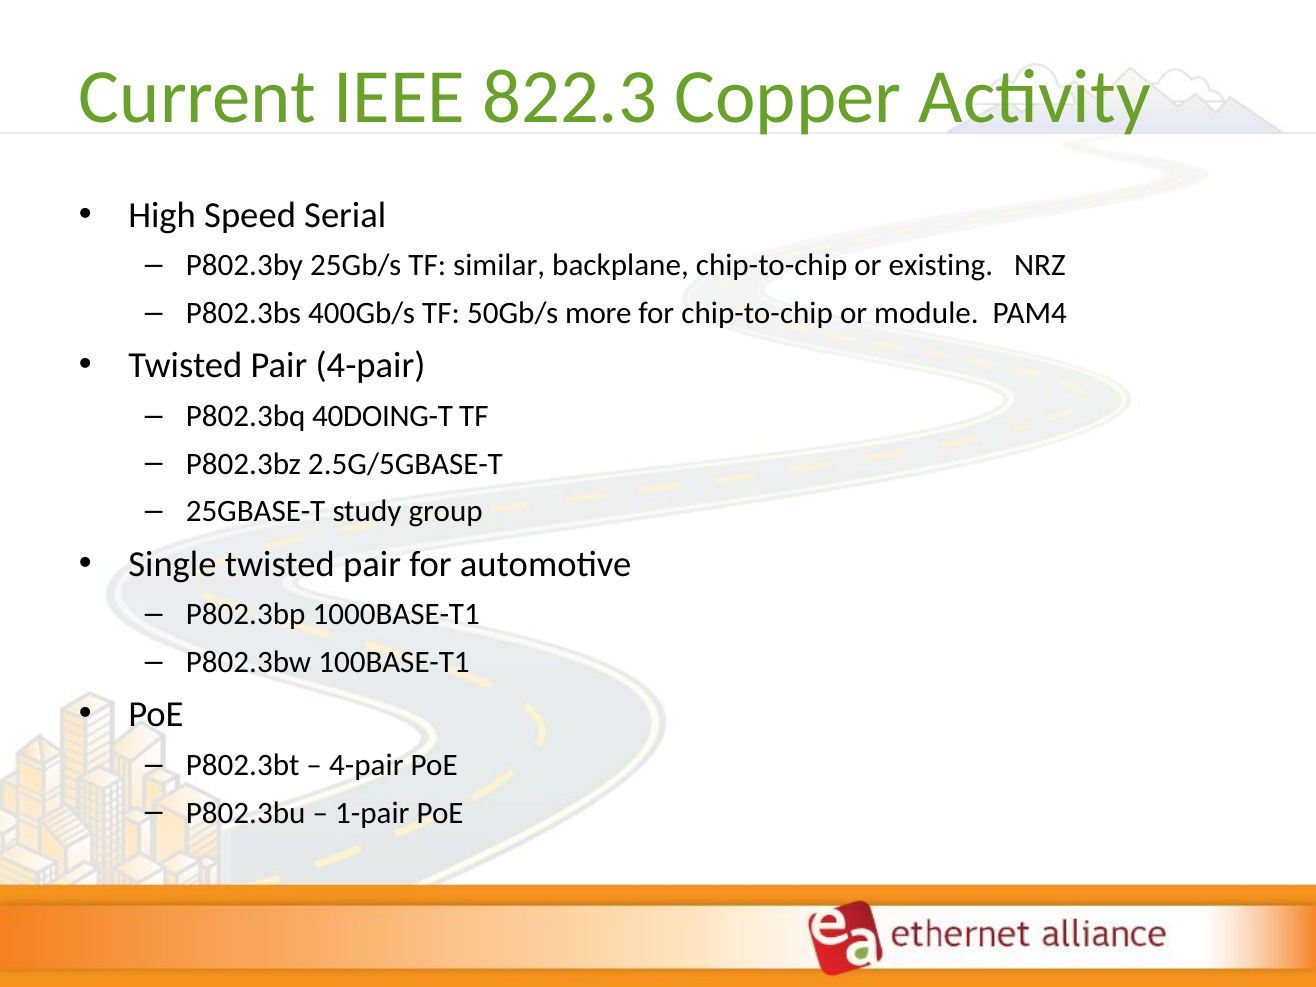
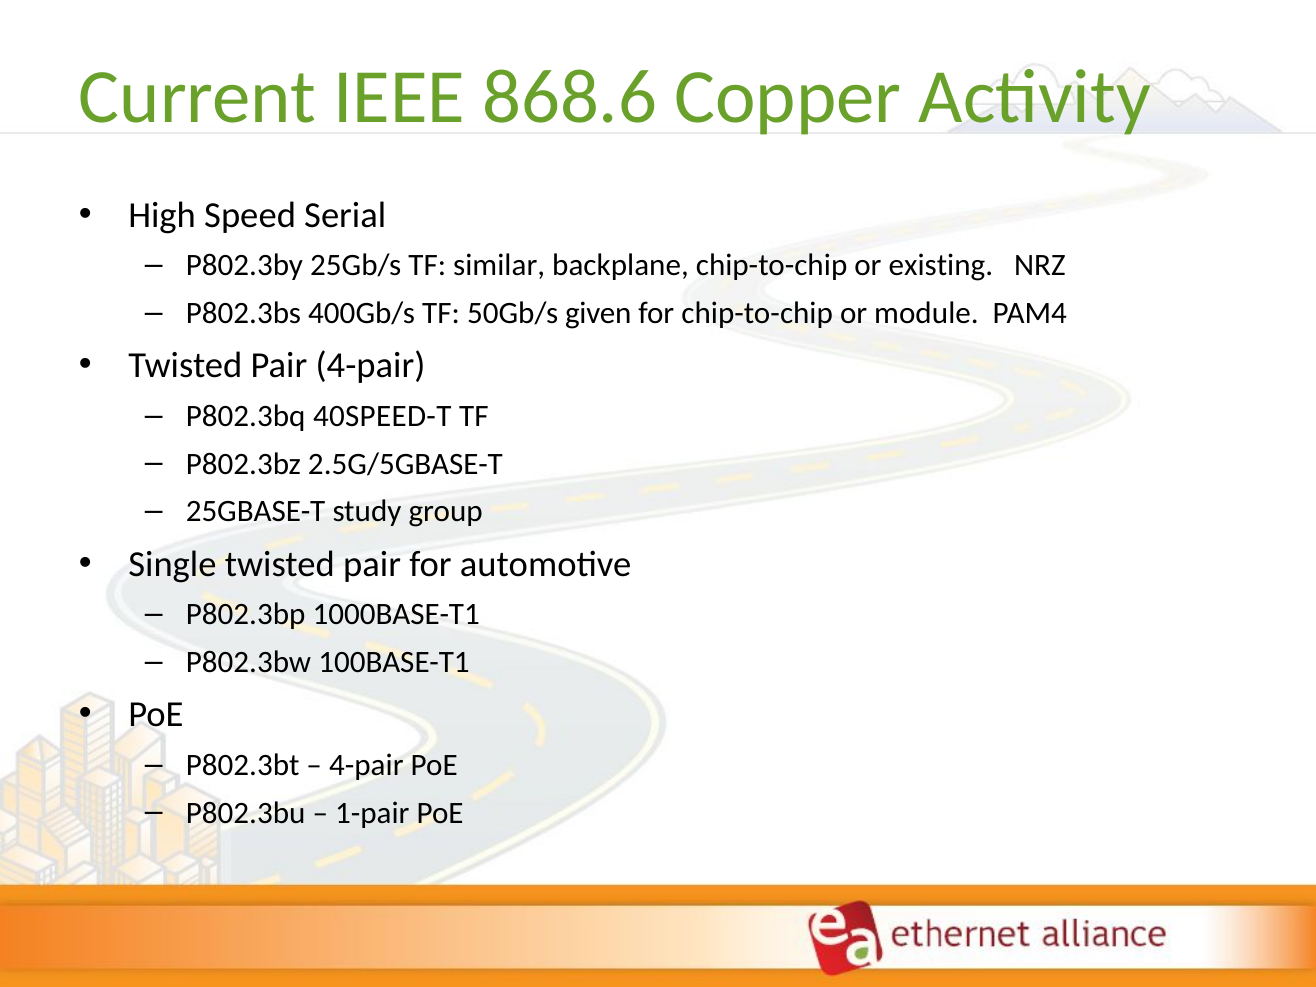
822.3: 822.3 -> 868.6 (570, 98)
more: more -> given (598, 313)
40DOING-T: 40DOING-T -> 40SPEED-T (382, 416)
